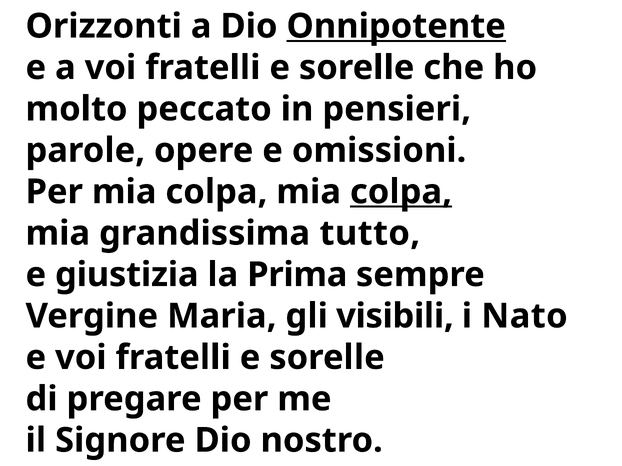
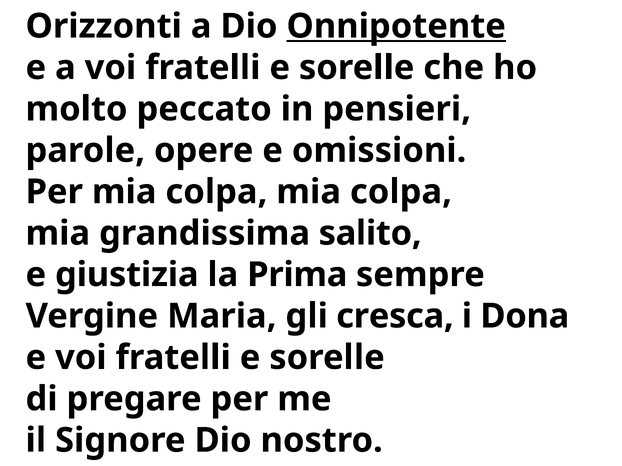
colpa underline: present -> none (401, 192)
tutto: tutto -> salito (370, 234)
visibili: visibili -> cresca (395, 316)
Nato: Nato -> Dona (525, 316)
